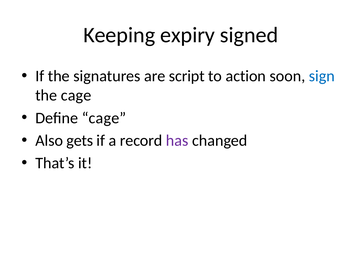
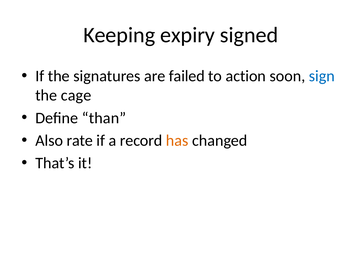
script: script -> failed (187, 76)
Define cage: cage -> than (104, 118)
gets: gets -> rate (80, 140)
has colour: purple -> orange (177, 140)
